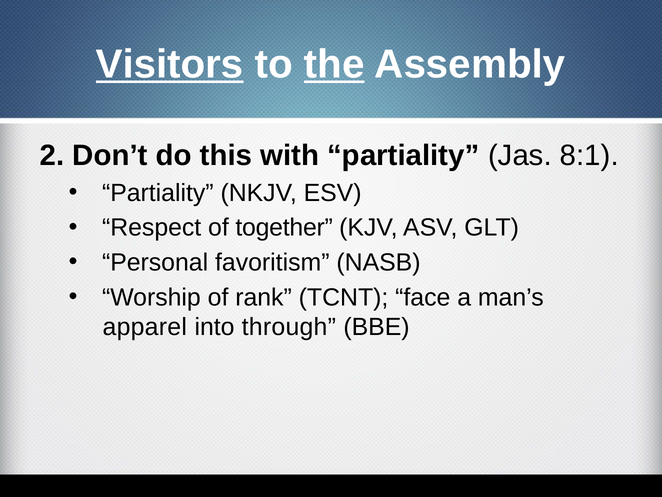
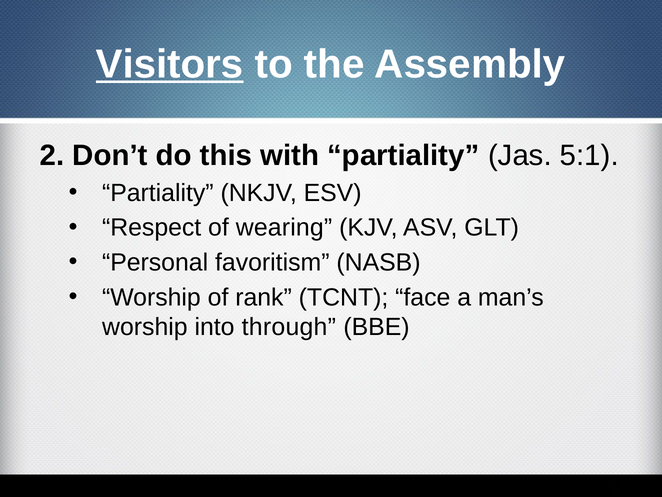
the underline: present -> none (334, 64)
8:1: 8:1 -> 5:1 (589, 155)
together: together -> wearing (284, 227)
apparel: apparel -> worship (145, 327)
